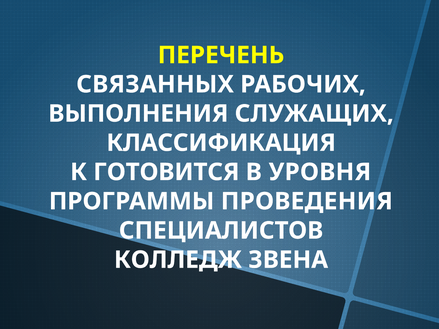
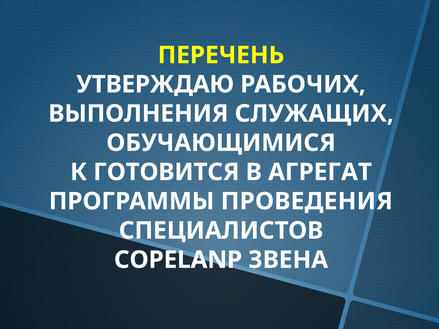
СВЯЗАННЫХ: СВЯЗАННЫХ -> УТВЕРЖДАЮ (155, 84)
КЛАССИФИКАЦИЯ: КЛАССИФИКАЦИЯ -> ОБУЧАЮЩИМИСЯ (221, 143)
УРОВНЯ: УРОВНЯ -> АГРЕГАТ (320, 172)
КОЛЛЕДЖ: КОЛЛЕДЖ -> COPELANP (178, 260)
